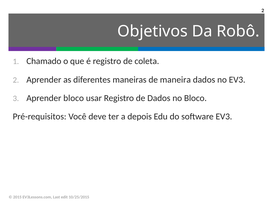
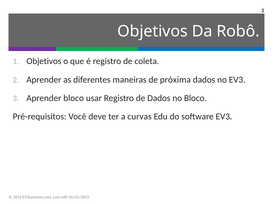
Chamado: Chamado -> Objetivos (44, 61)
maneira: maneira -> próxima (175, 80)
depois: depois -> curvas (140, 117)
